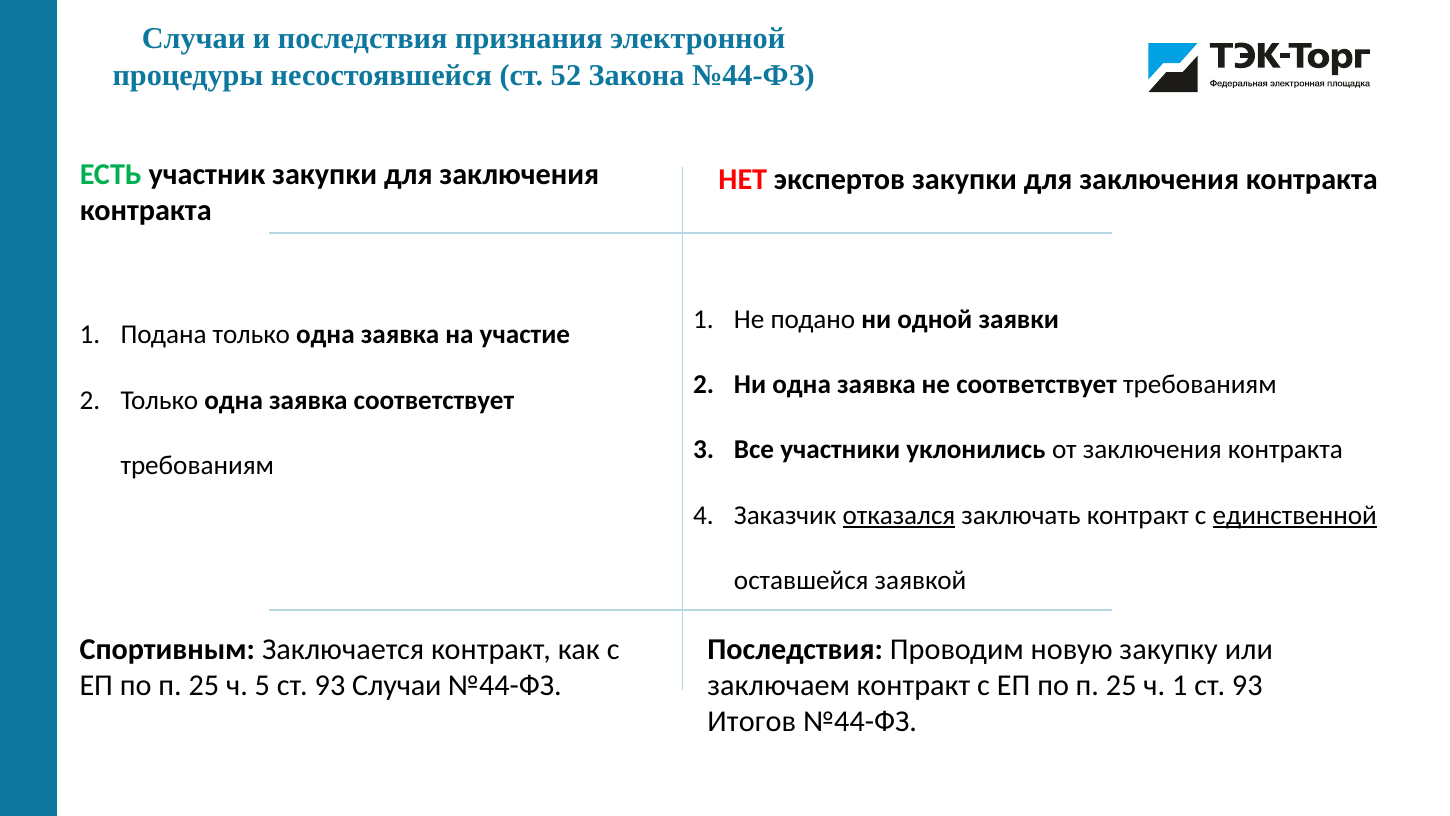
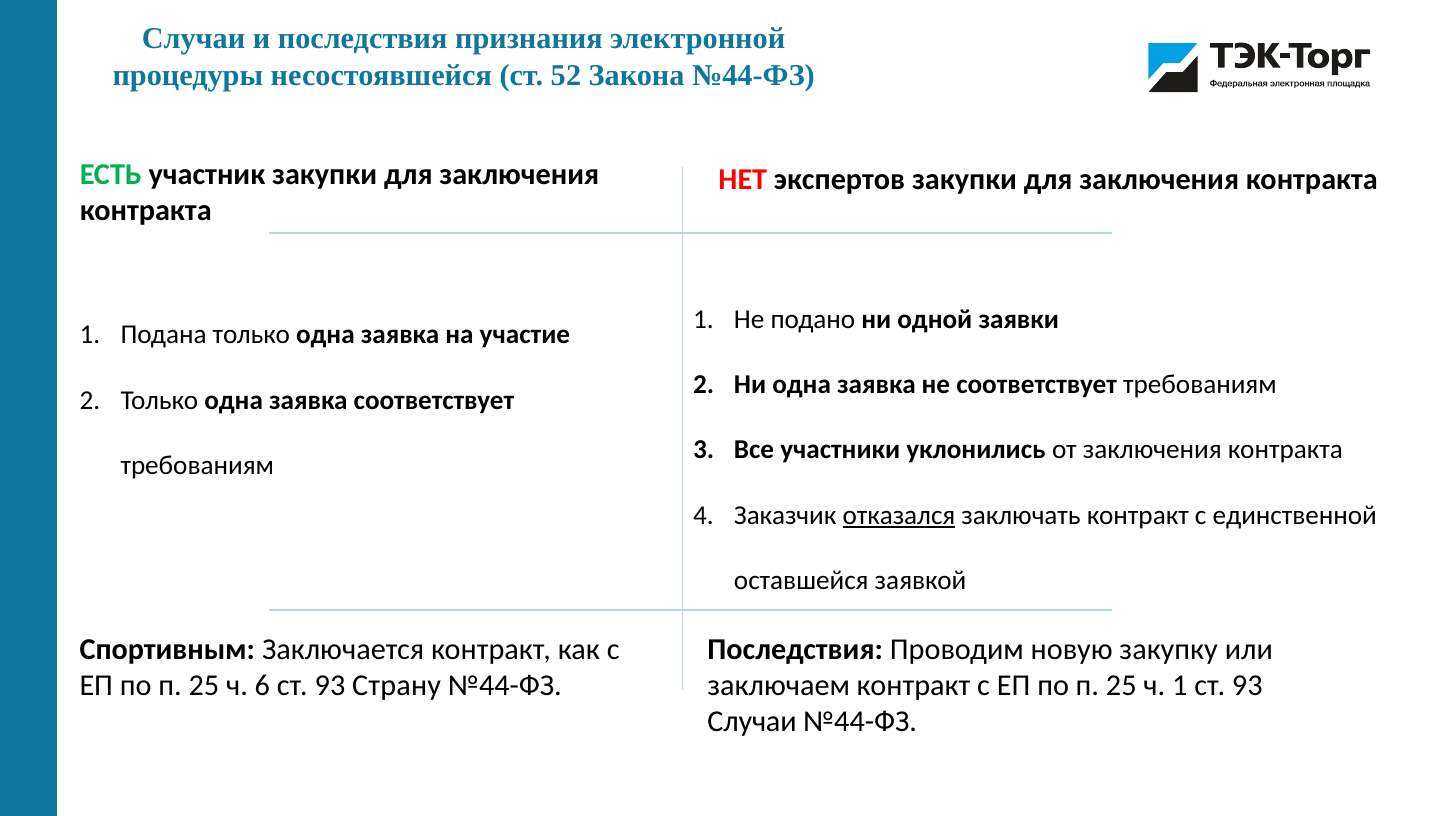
единственной underline: present -> none (1295, 515)
5: 5 -> 6 (262, 685)
93 Случаи: Случаи -> Страну (397, 685)
Итогов: Итогов -> Случаи (752, 721)
